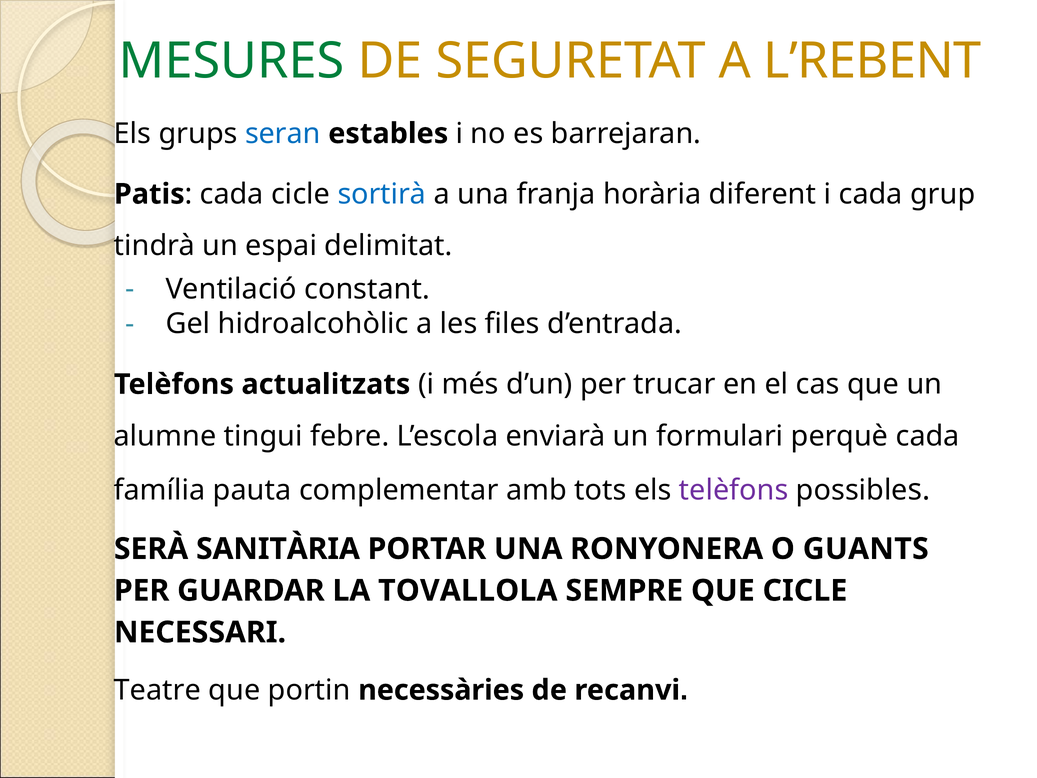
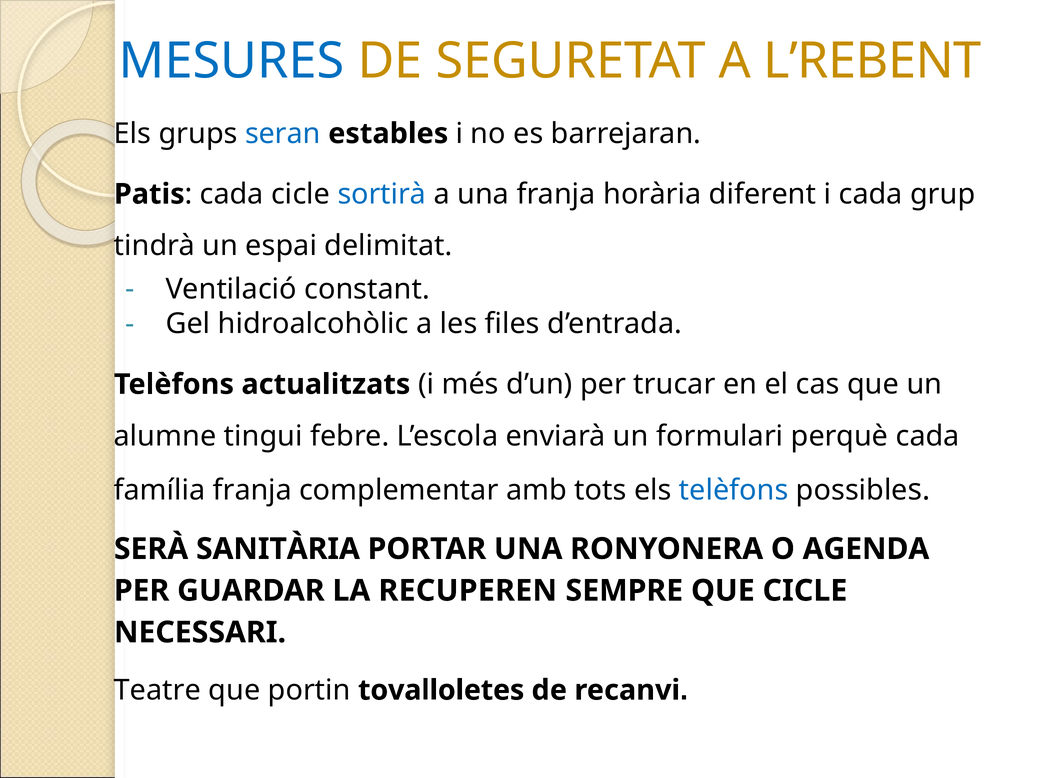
MESURES colour: green -> blue (232, 61)
família pauta: pauta -> franja (252, 490)
telèfons colour: purple -> blue (734, 490)
GUANTS: GUANTS -> AGENDA (866, 549)
TOVALLOLA: TOVALLOLA -> RECUPEREN (468, 590)
necessàries: necessàries -> tovalloletes (441, 690)
